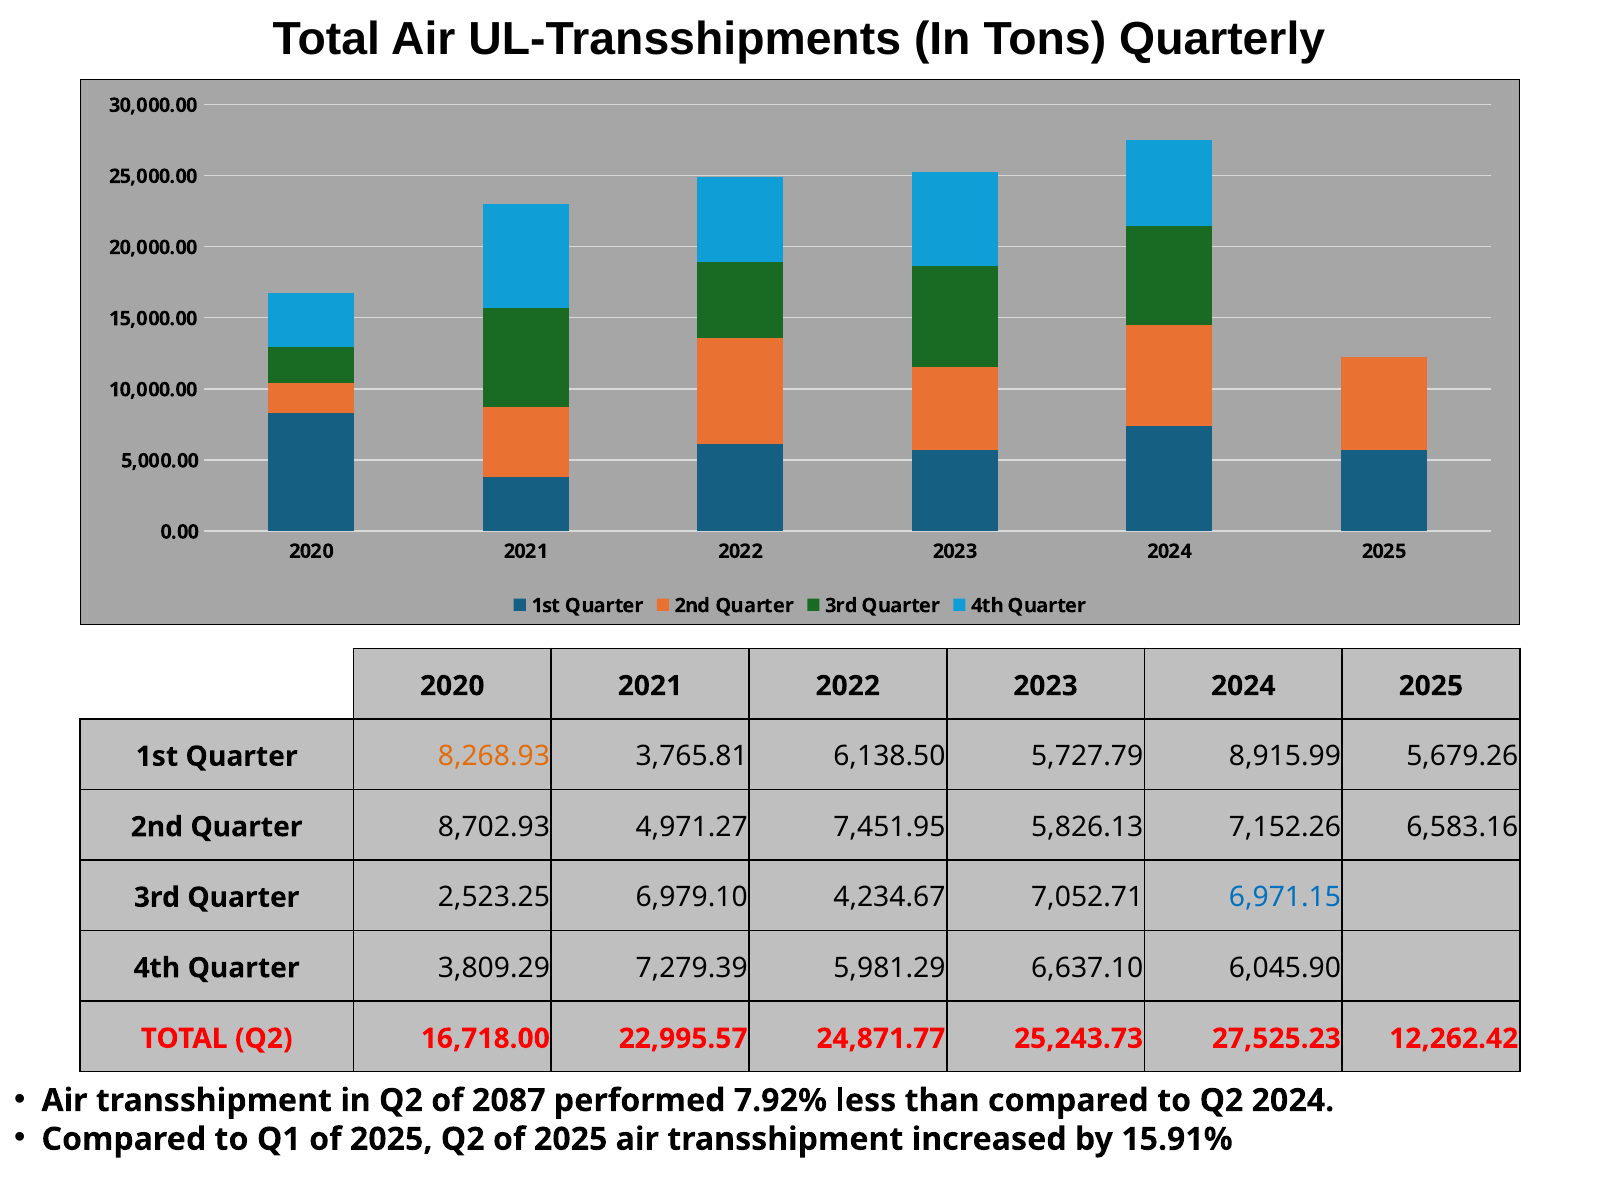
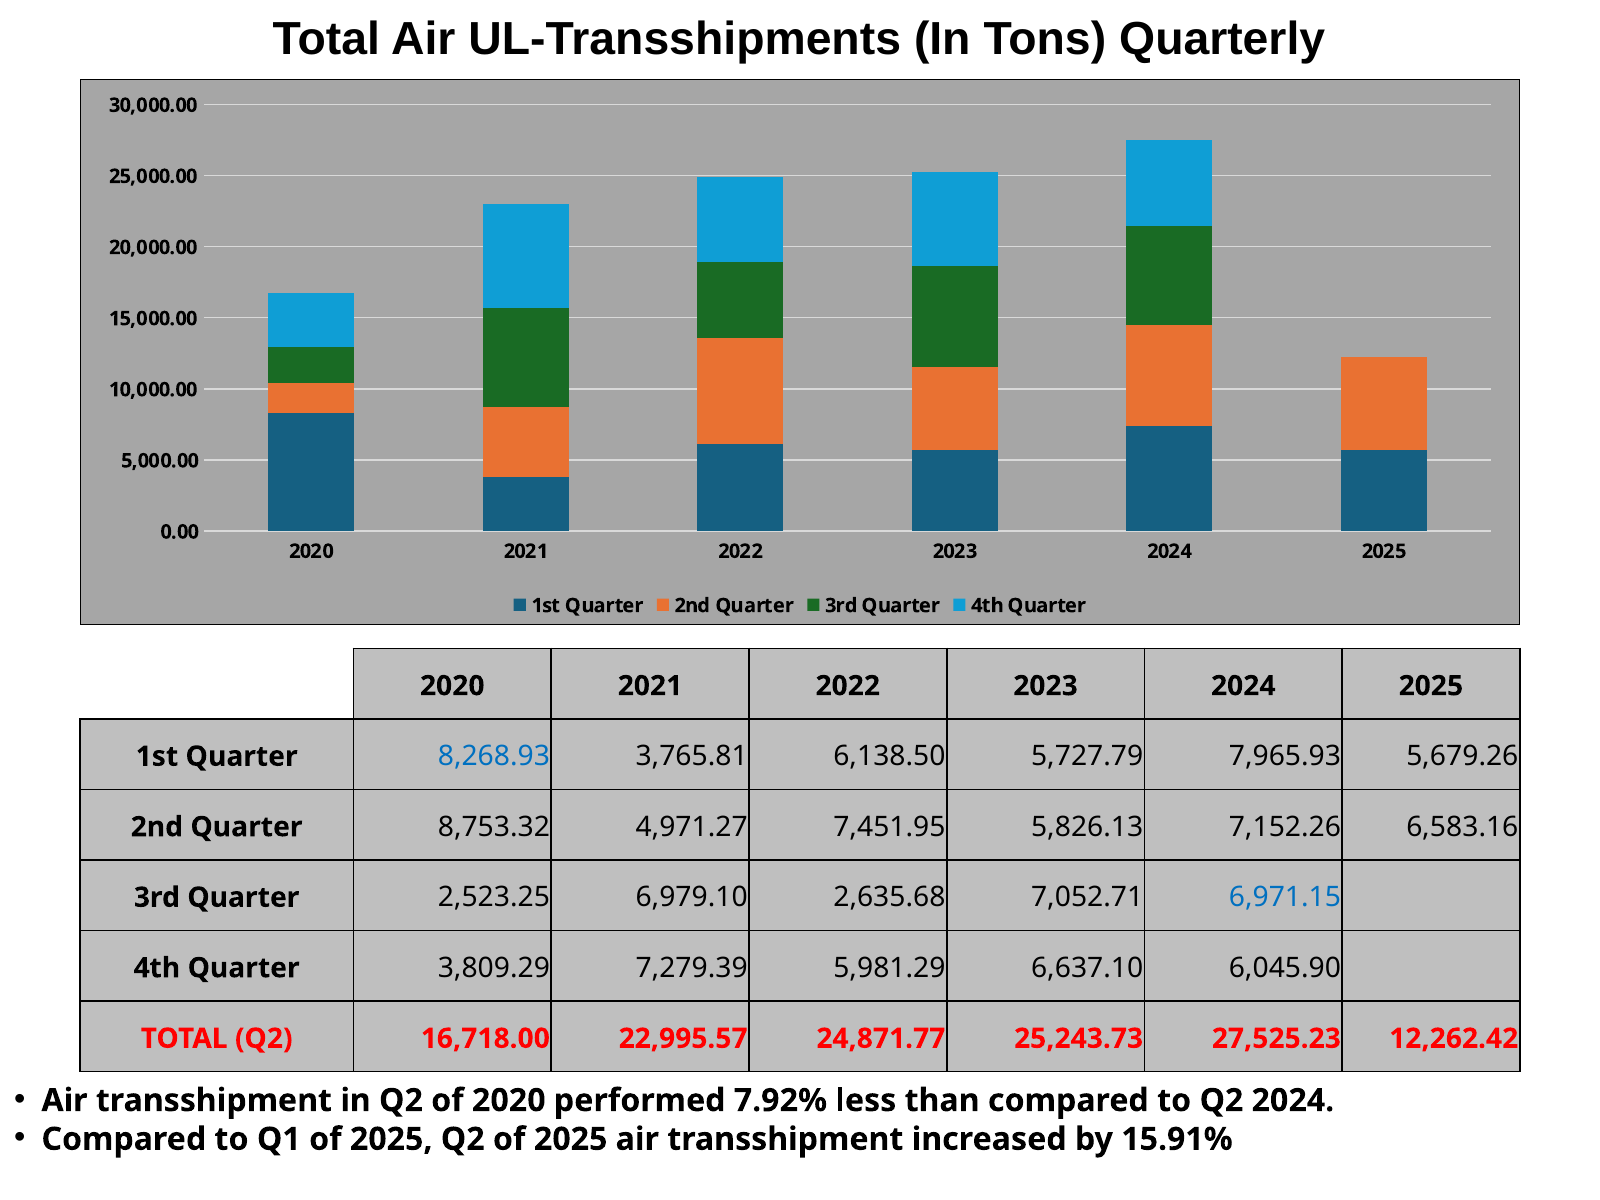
8,268.93 colour: orange -> blue (494, 756)
8,915.99: 8,915.99 -> 7,965.93 (1285, 756)
8,702.93: 8,702.93 -> 8,753.32 (494, 827)
4,234.67: 4,234.67 -> 2,635.68 (889, 897)
of 2087: 2087 -> 2020 (509, 1100)
